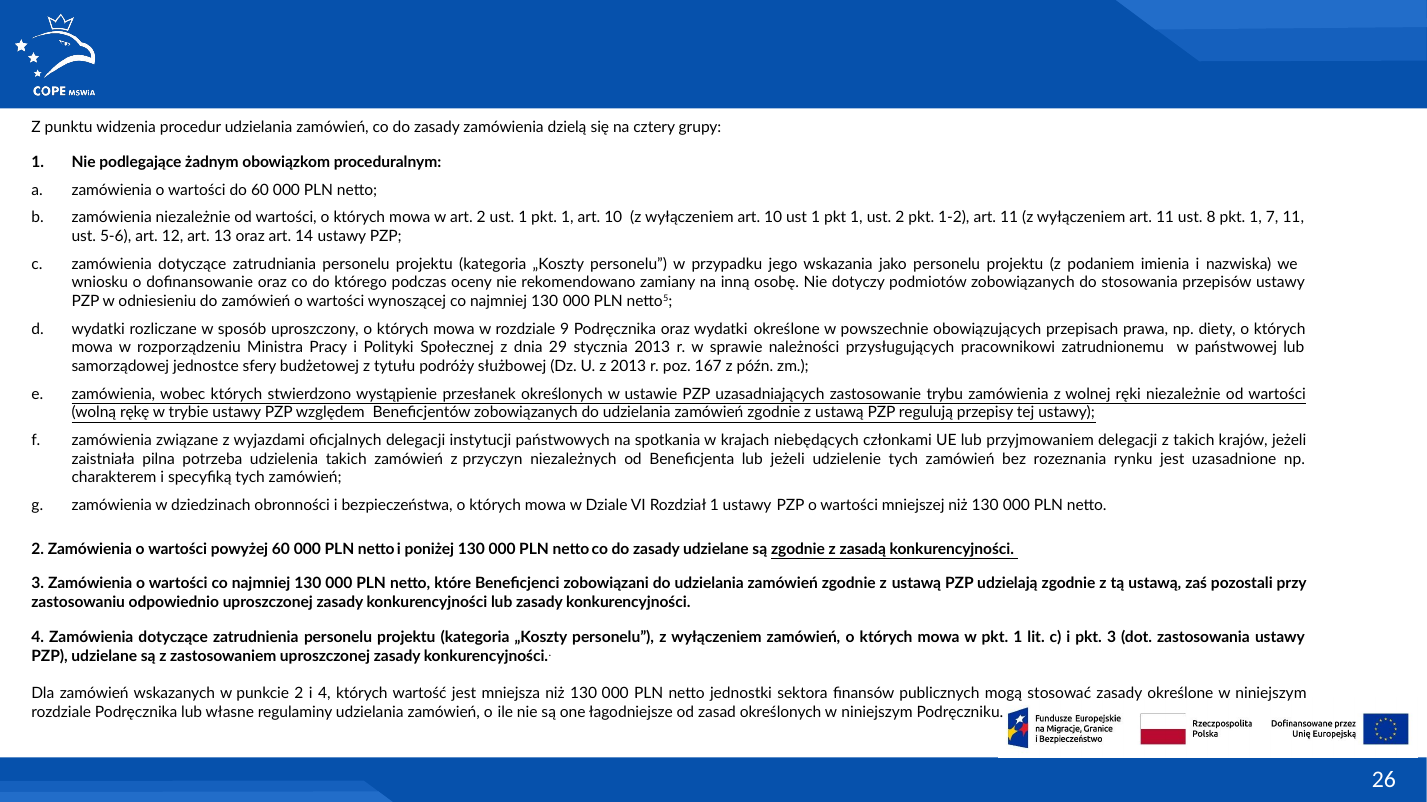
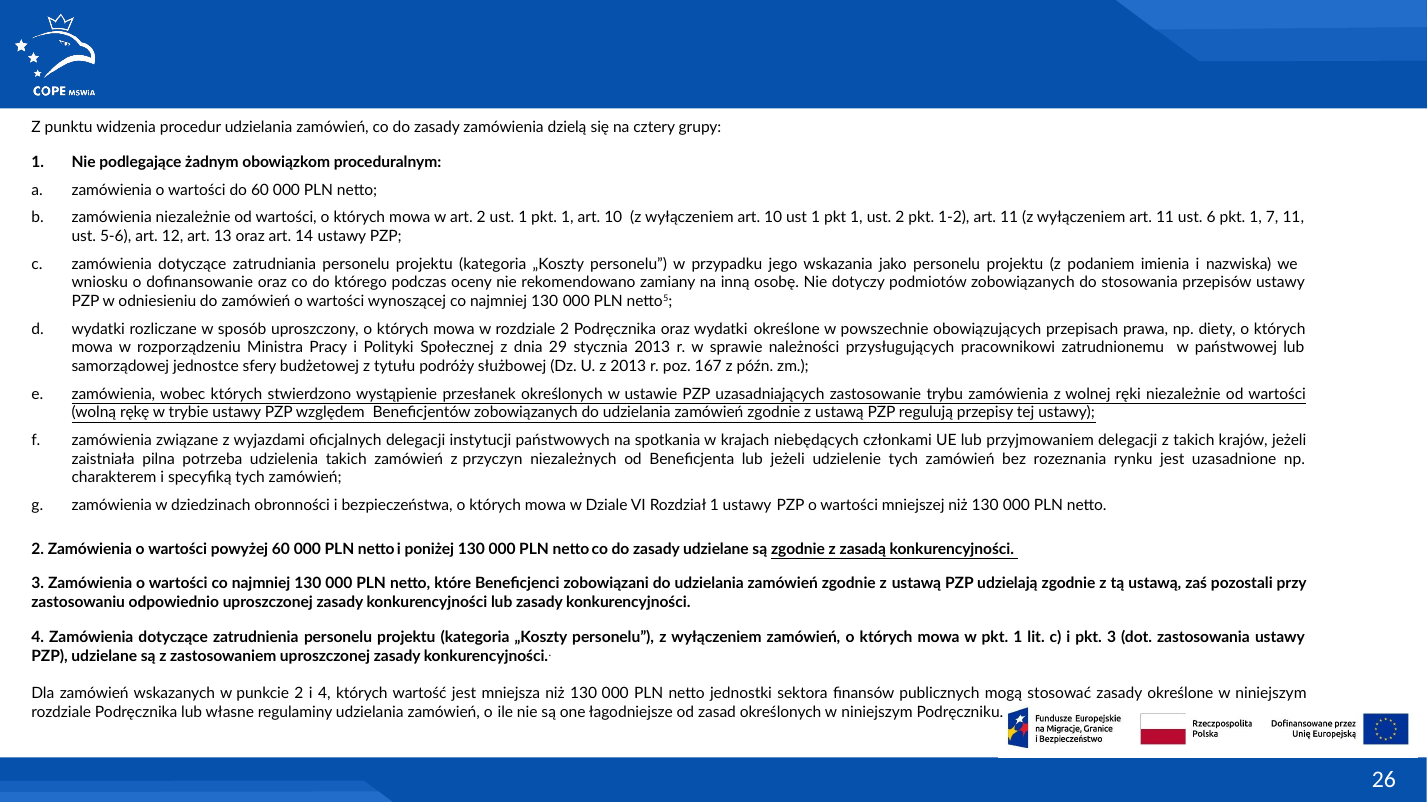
8: 8 -> 6 (1211, 218)
rozdziale 9: 9 -> 2 (565, 329)
